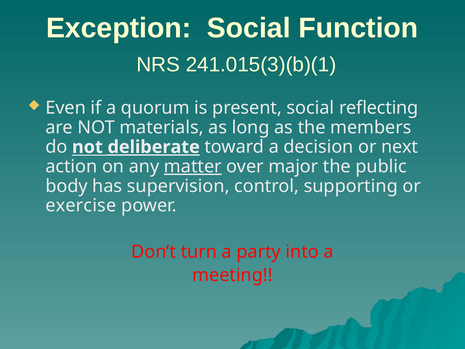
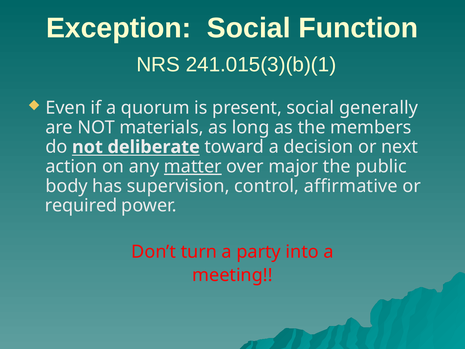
reflecting: reflecting -> generally (379, 108)
deliberate underline: present -> none (154, 147)
supporting: supporting -> affirmative (351, 186)
exercise: exercise -> required (81, 206)
